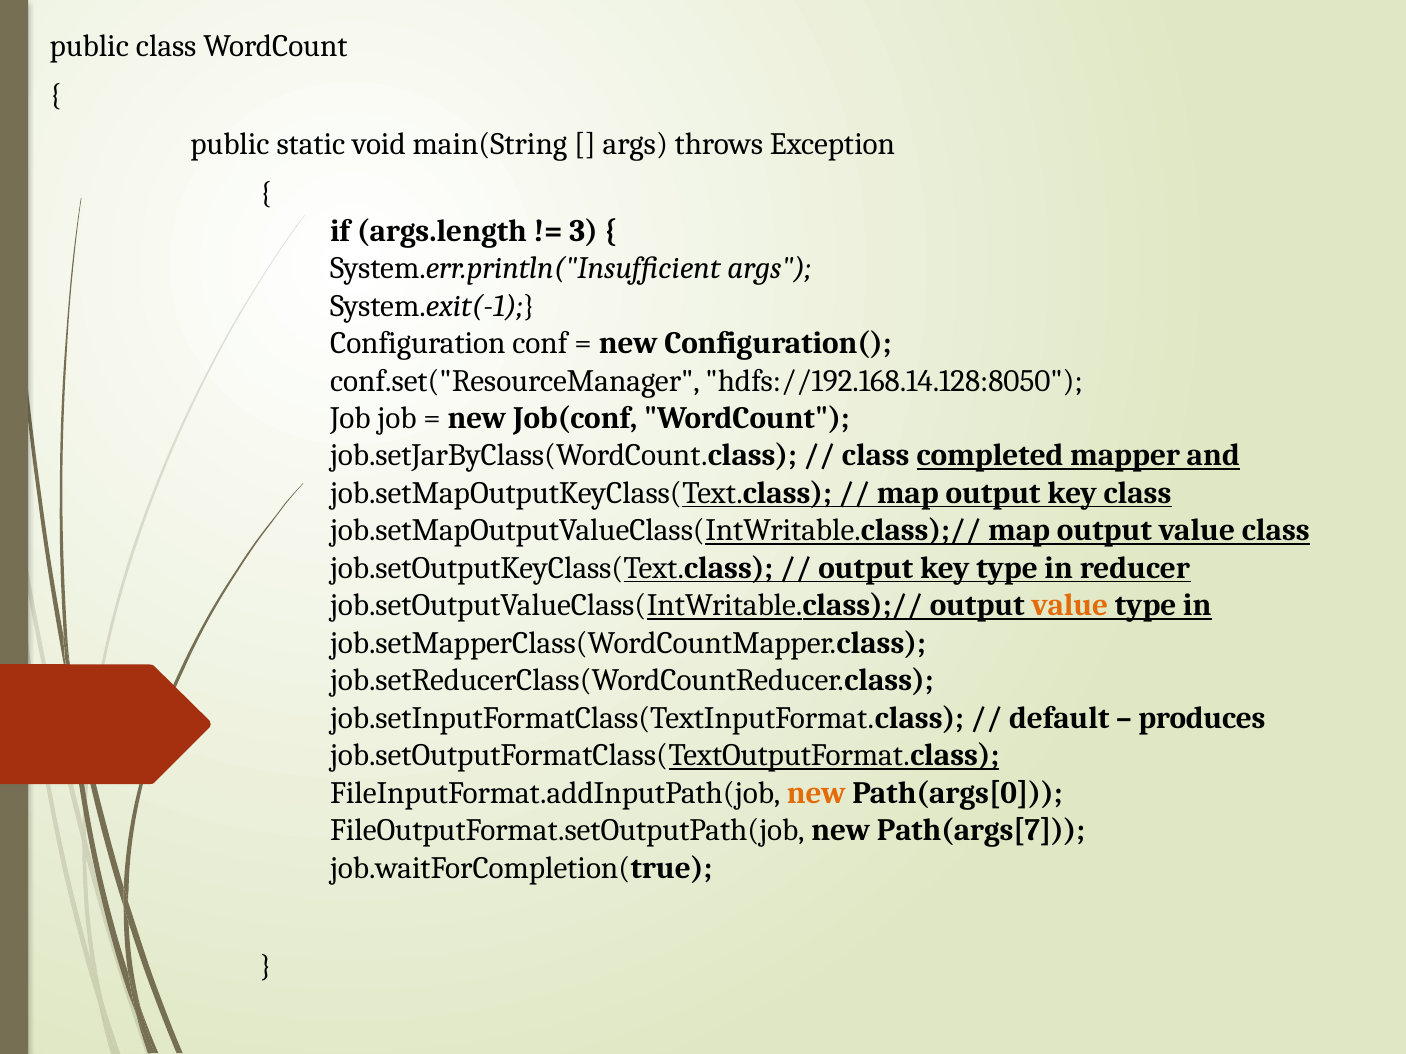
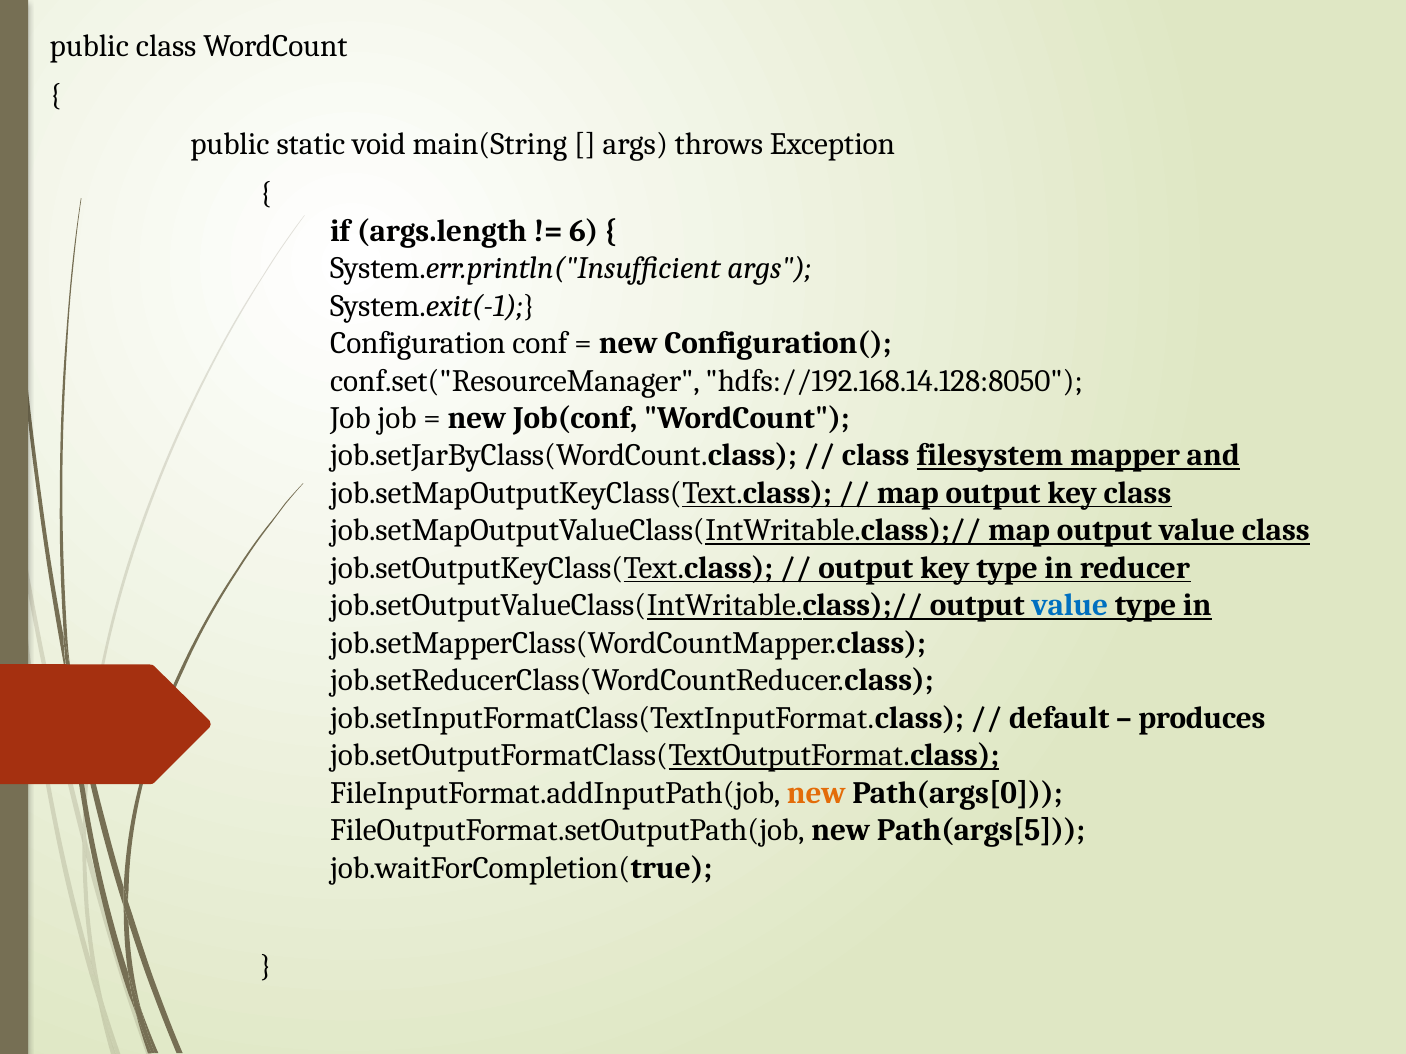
3: 3 -> 6 (584, 231)
completed: completed -> filesystem (990, 456)
value colour: orange -> blue (1070, 606)
Path(args[7: Path(args[7 -> Path(args[5 (981, 831)
